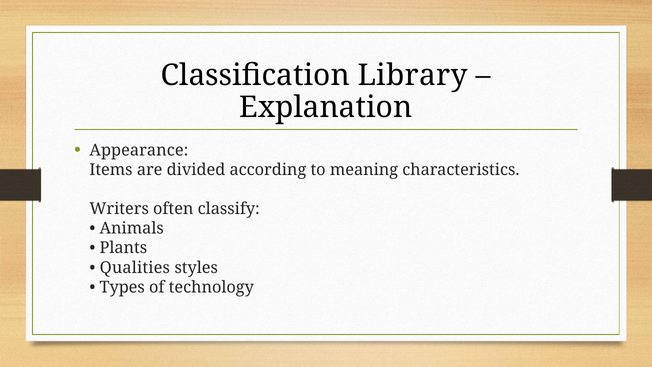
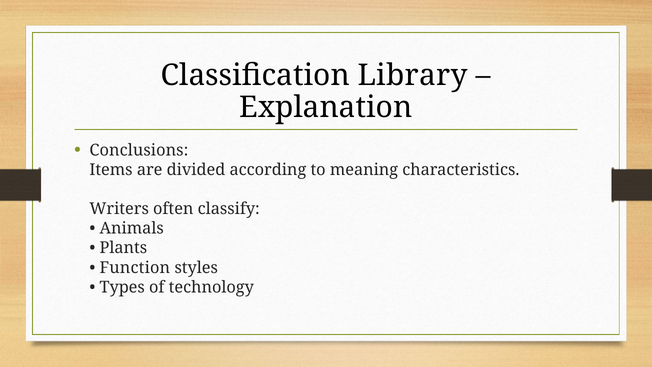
Appearance: Appearance -> Conclusions (139, 150)
Qualities: Qualities -> Function (135, 267)
